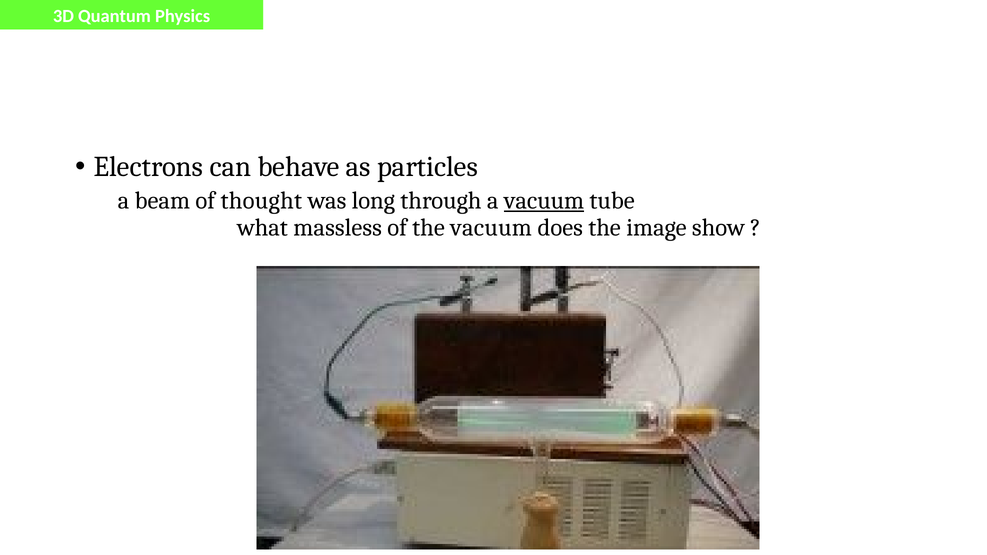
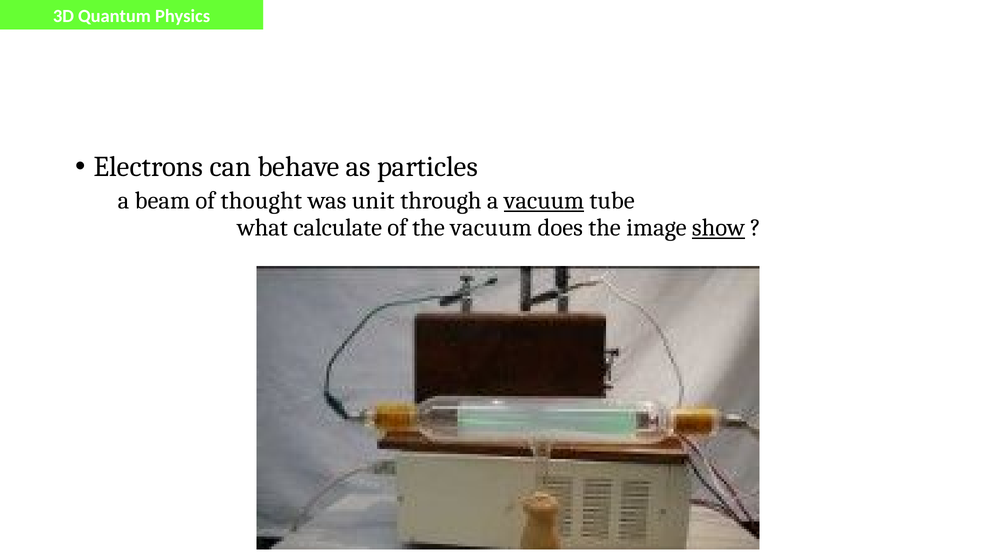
long: long -> unit (373, 201)
massless: massless -> calculate (338, 228)
show underline: none -> present (718, 228)
